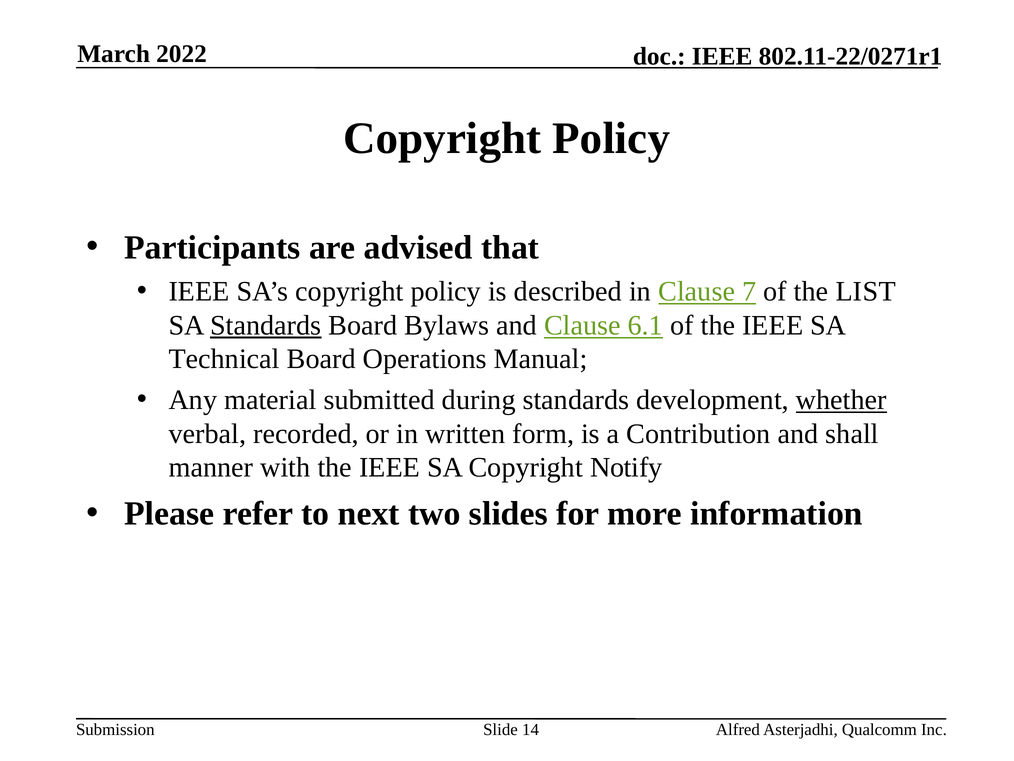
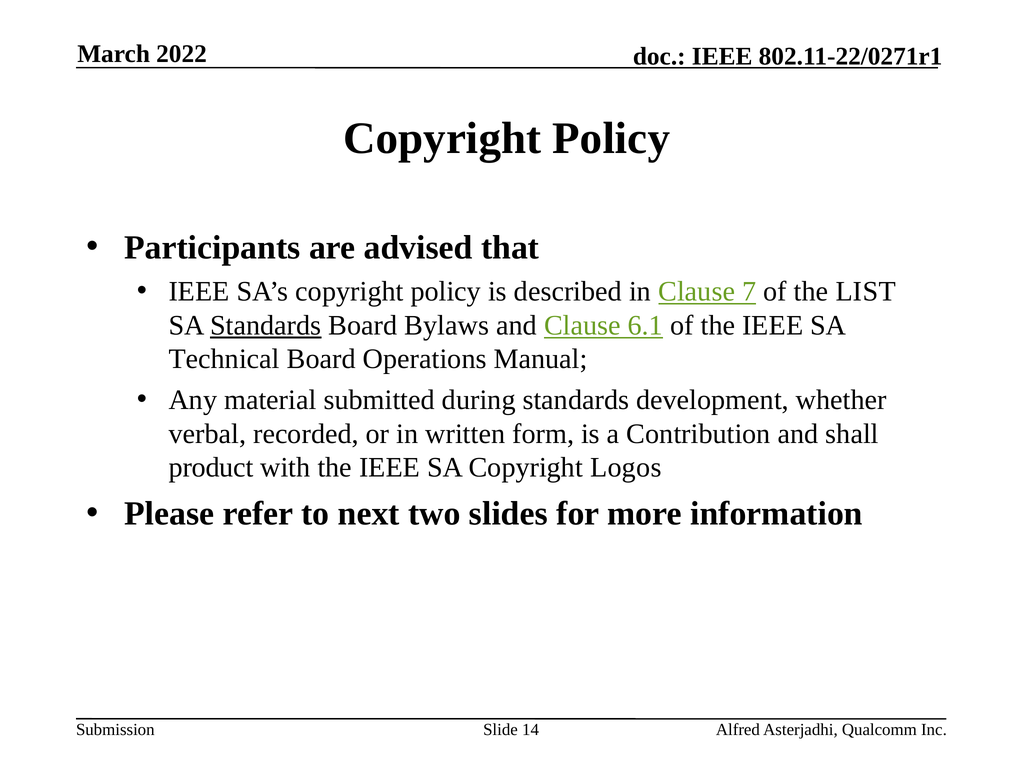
whether underline: present -> none (841, 400)
manner: manner -> product (211, 467)
Notify: Notify -> Logos (626, 467)
